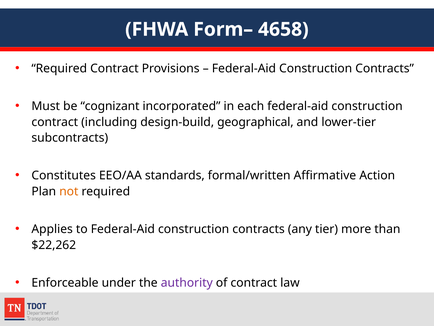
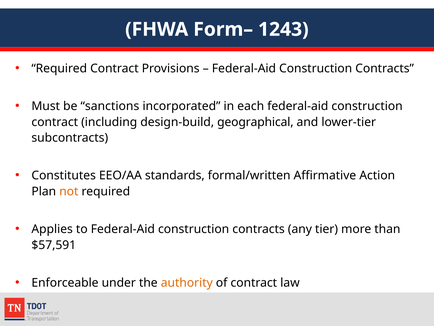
4658: 4658 -> 1243 (283, 29)
cognizant: cognizant -> sanctions (110, 106)
$22,262: $22,262 -> $57,591 (54, 245)
authority colour: purple -> orange (187, 282)
